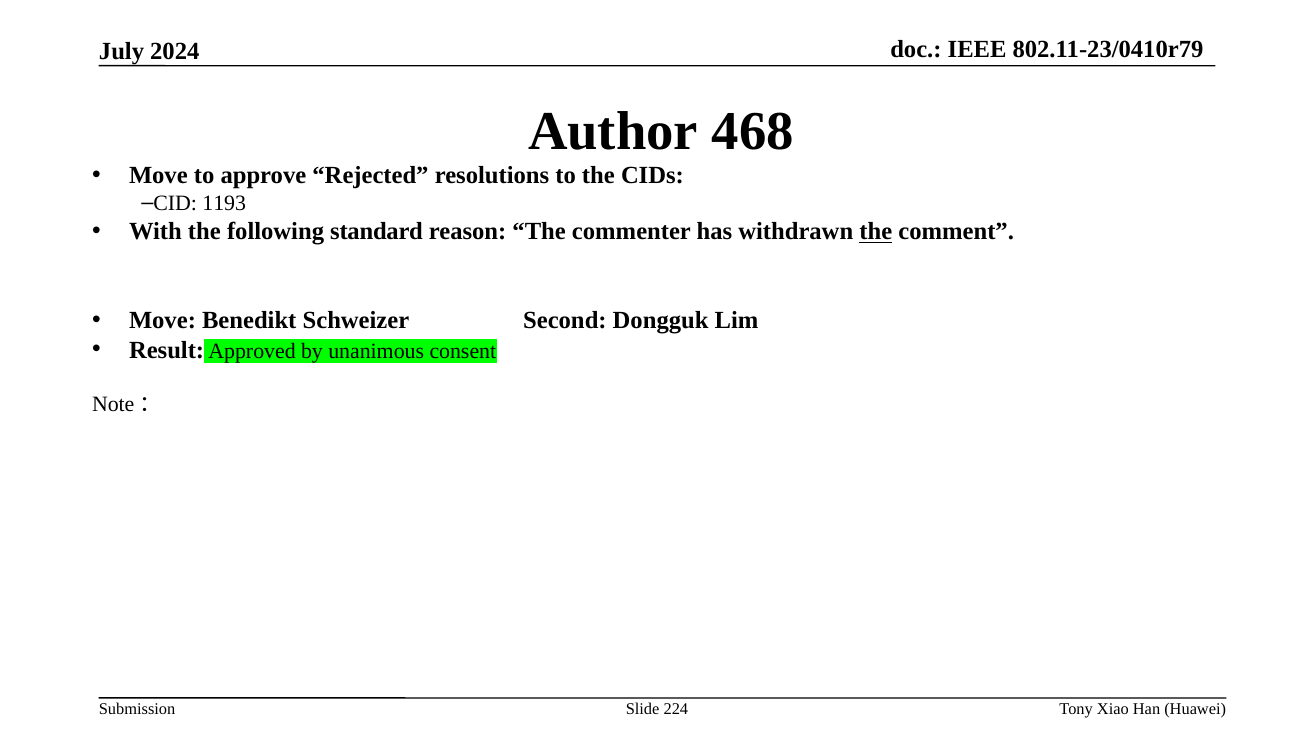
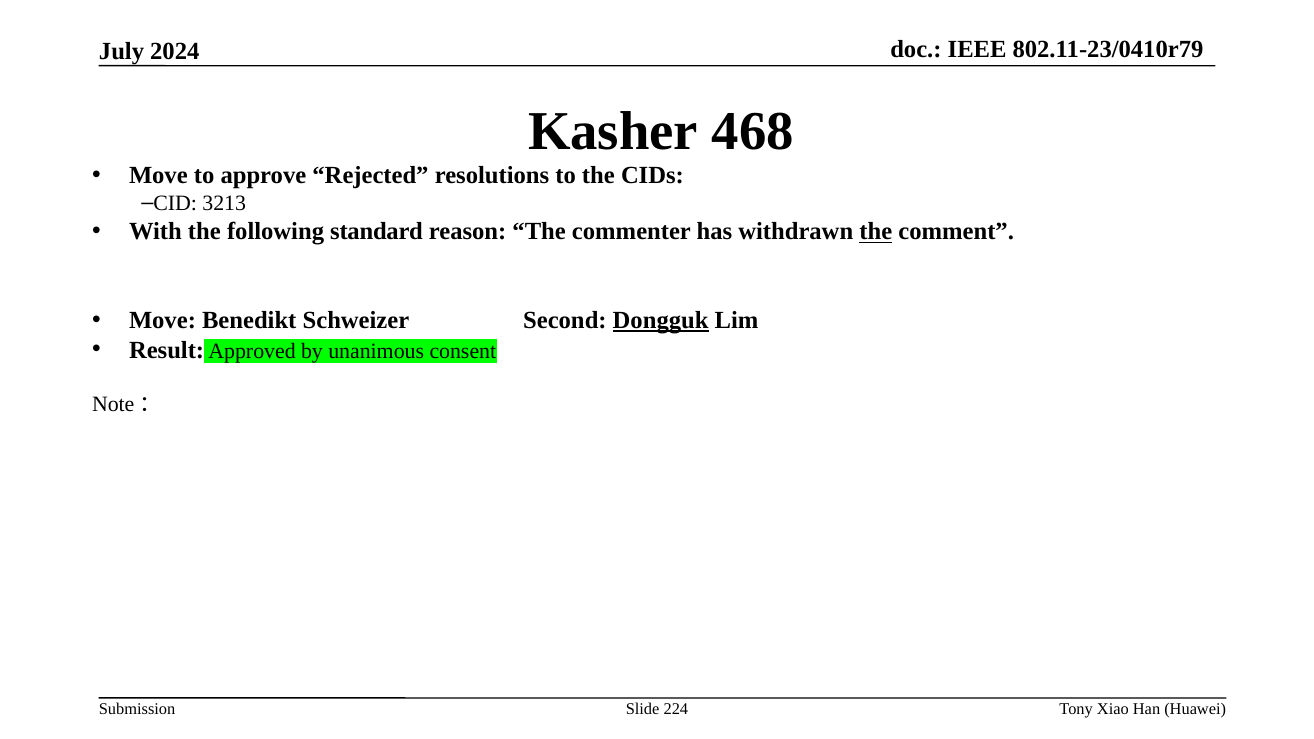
Author: Author -> Kasher (613, 132)
1193: 1193 -> 3213 (224, 204)
Dongguk underline: none -> present (661, 320)
